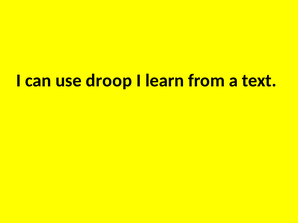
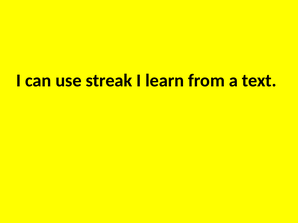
droop: droop -> streak (109, 81)
